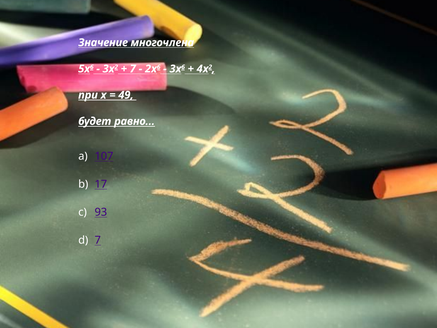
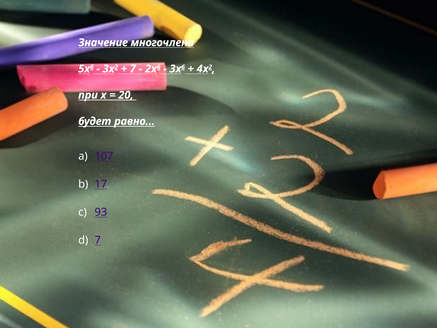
49: 49 -> 20 (126, 95)
